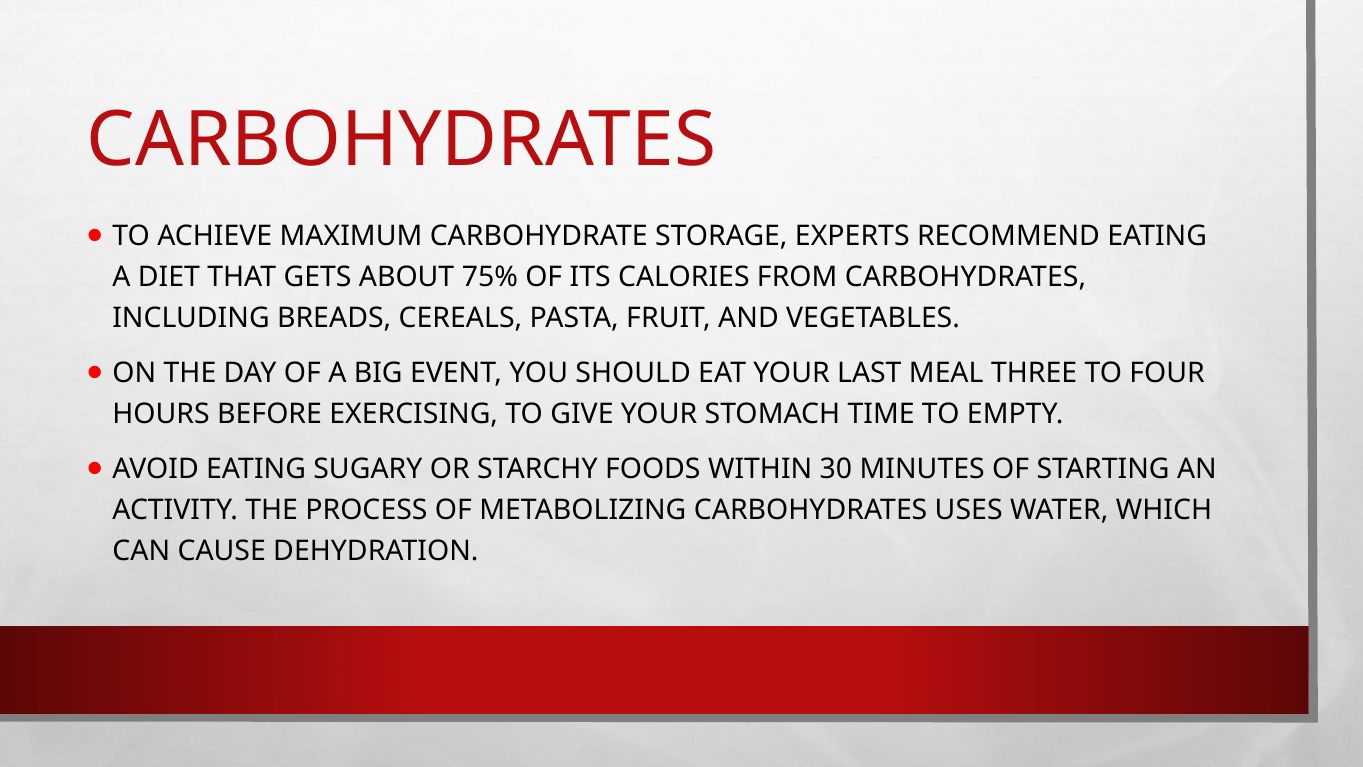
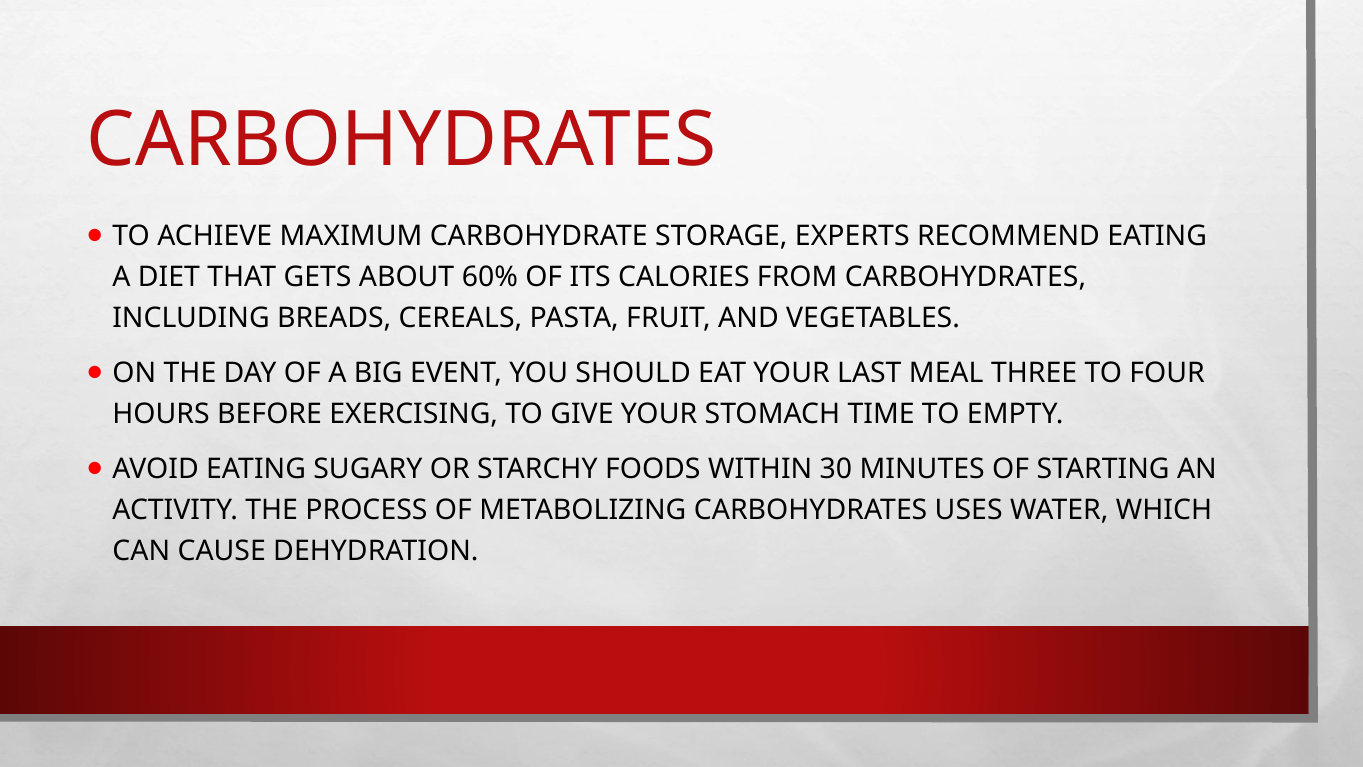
75%: 75% -> 60% (490, 277)
